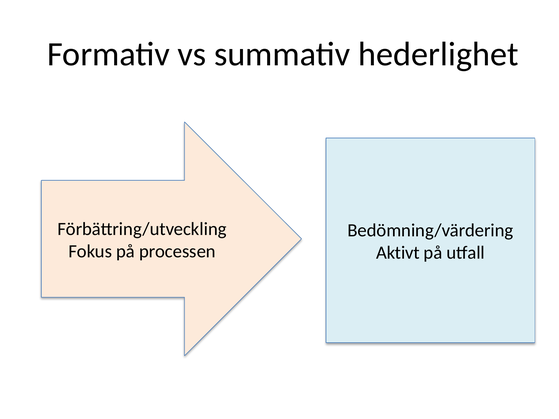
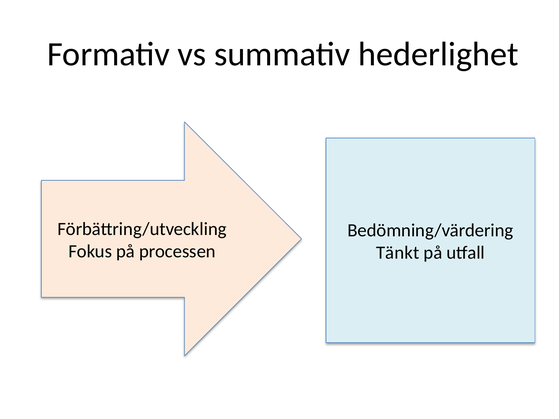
Aktivt: Aktivt -> Tänkt (398, 253)
